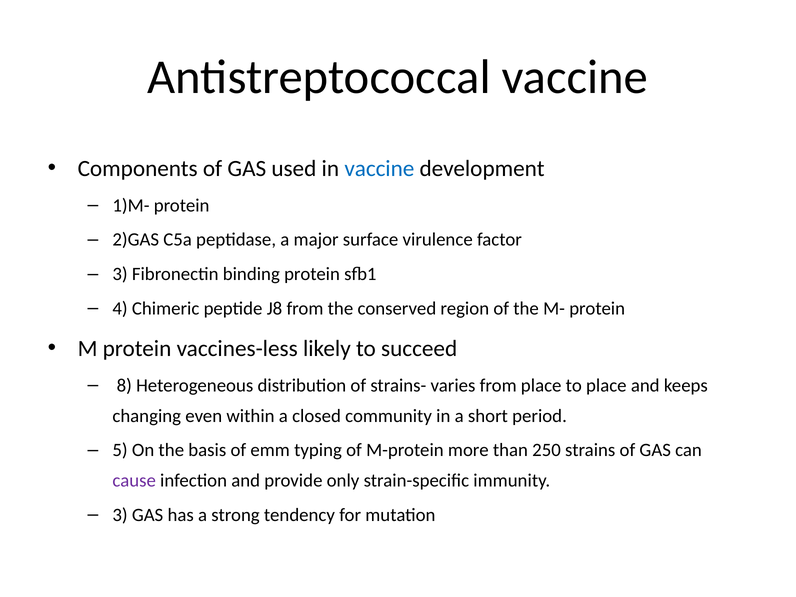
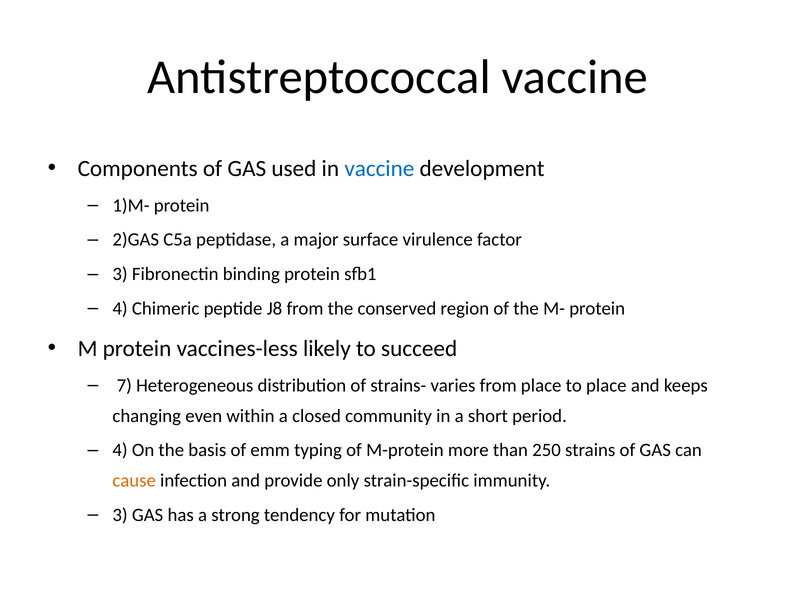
8: 8 -> 7 (124, 385)
5: 5 -> 4 (120, 450)
cause colour: purple -> orange (134, 481)
